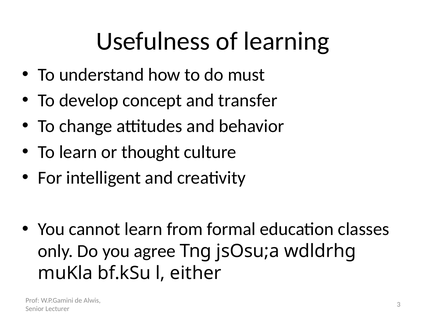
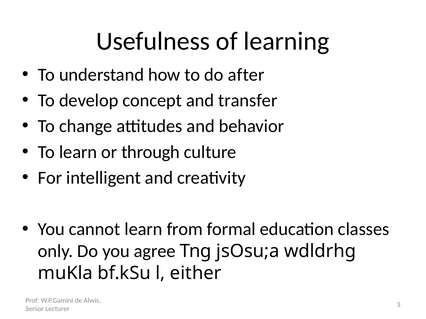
must: must -> after (246, 75)
thought: thought -> through (151, 152)
